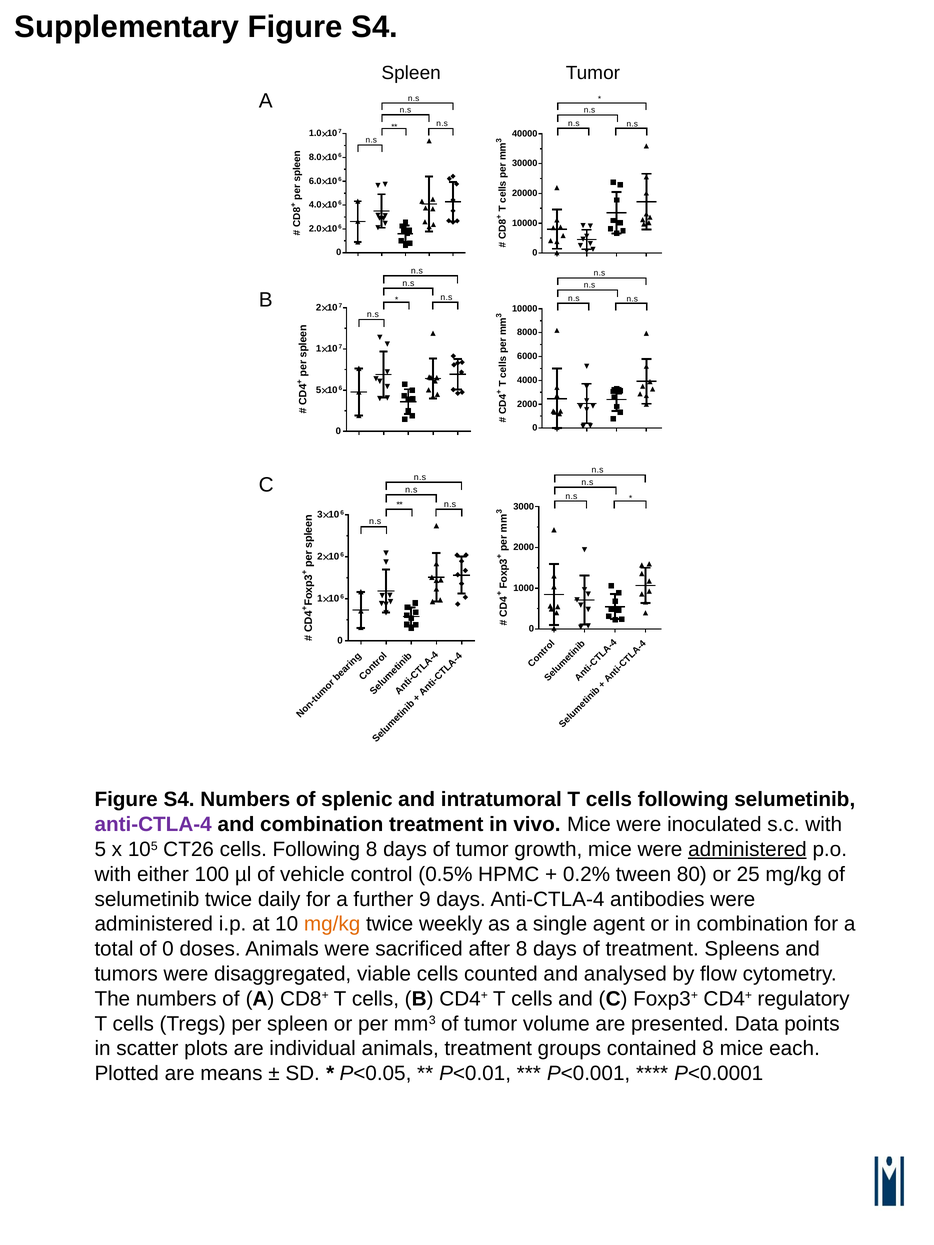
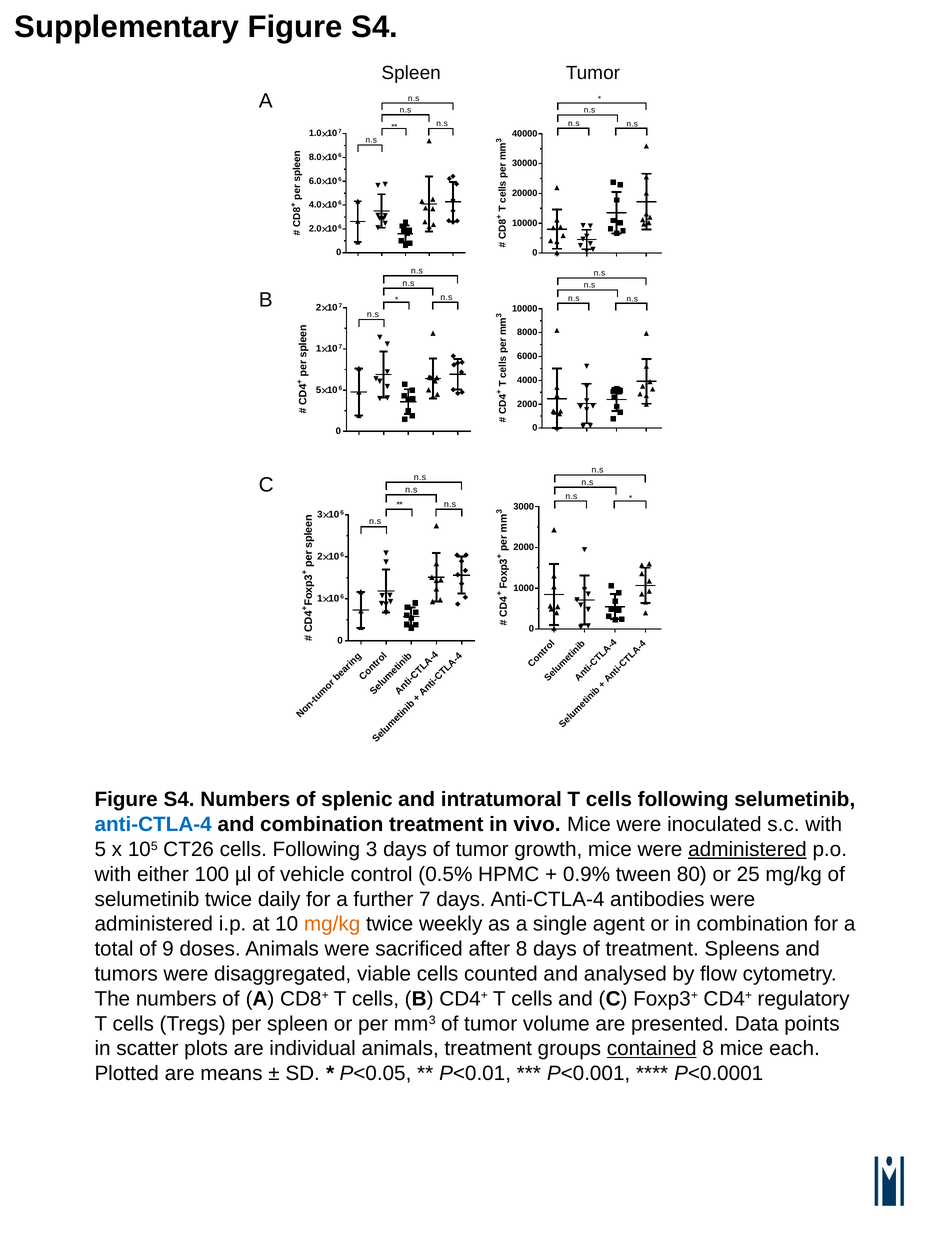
anti-CTLA-4 colour: purple -> blue (153, 825)
Following 8: 8 -> 3 (372, 850)
0.2%: 0.2% -> 0.9% (586, 875)
9: 9 -> 7 (425, 899)
of 0: 0 -> 9 (168, 949)
contained underline: none -> present (652, 1049)
